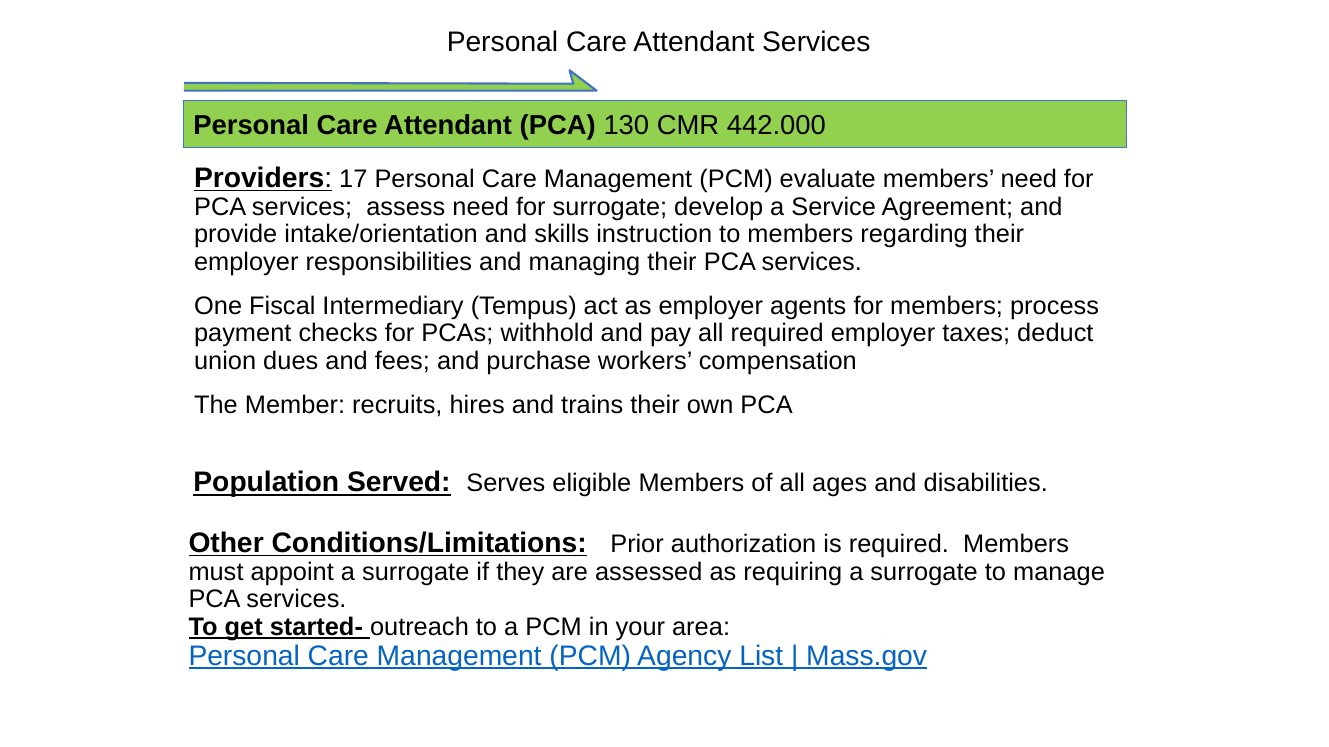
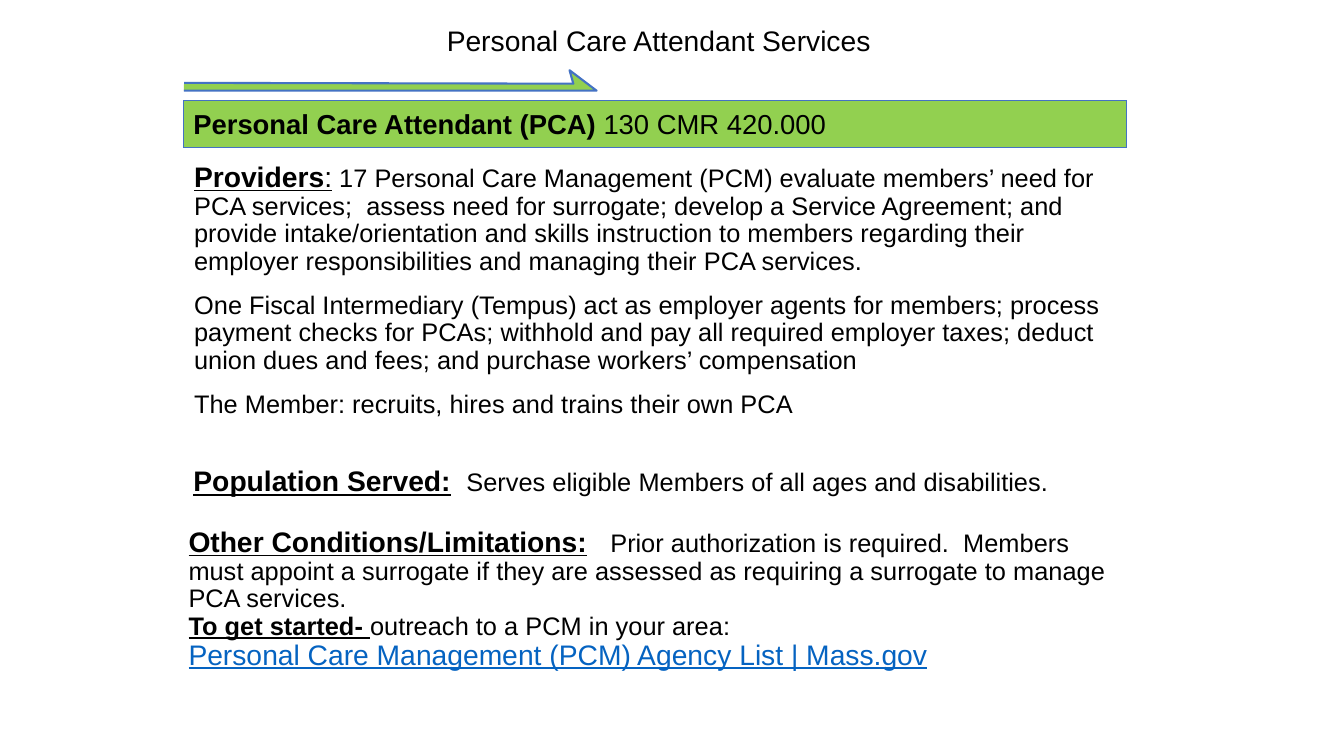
442.000: 442.000 -> 420.000 (776, 126)
